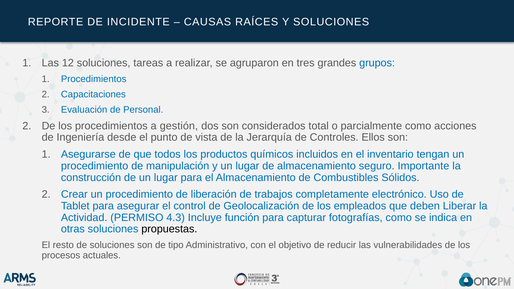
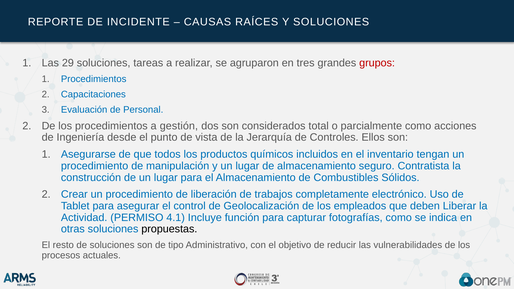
12: 12 -> 29 (68, 63)
grupos colour: blue -> red (377, 63)
Importante: Importante -> Contratista (423, 166)
4.3: 4.3 -> 4.1 (176, 218)
